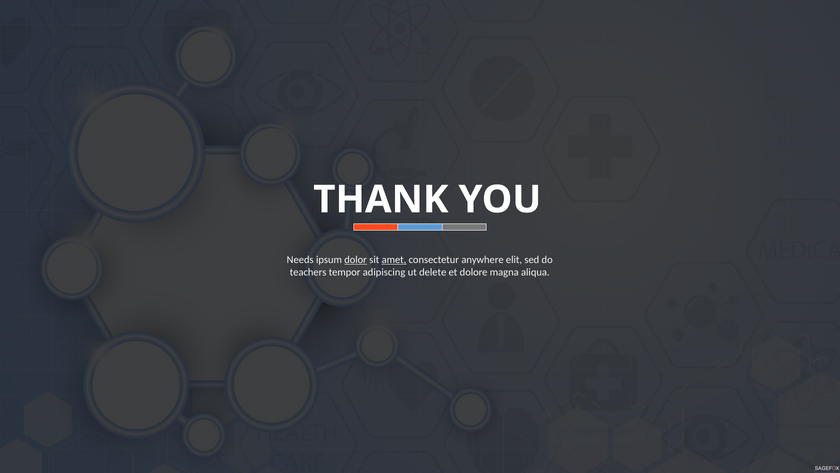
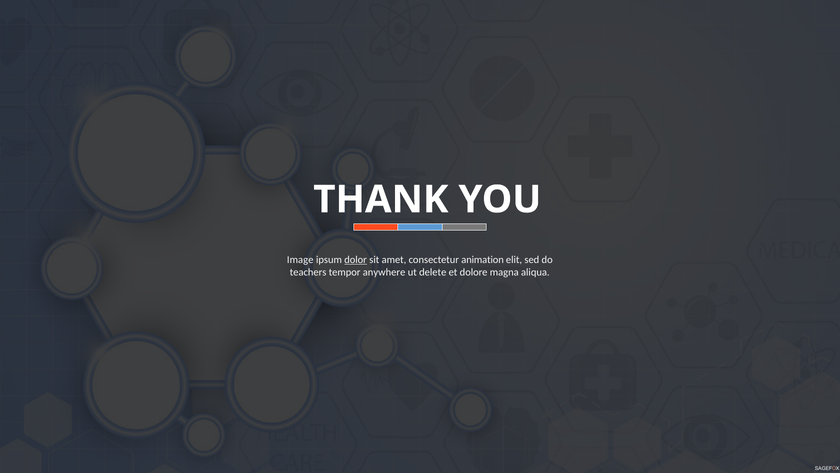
Needs: Needs -> Image (300, 259)
amet underline: present -> none (394, 259)
anywhere: anywhere -> animation (483, 259)
adipiscing: adipiscing -> anywhere (384, 272)
